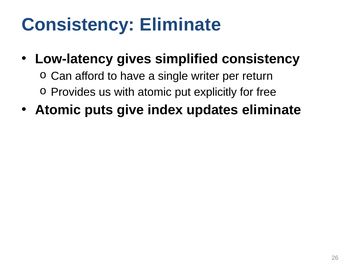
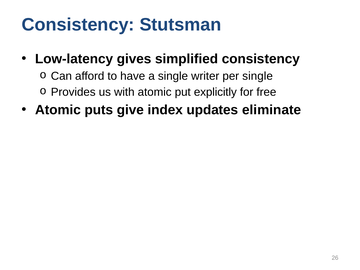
Consistency Eliminate: Eliminate -> Stutsman (180, 25)
per return: return -> single (258, 76)
